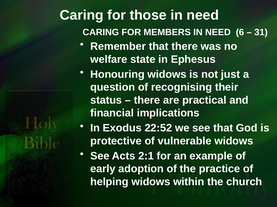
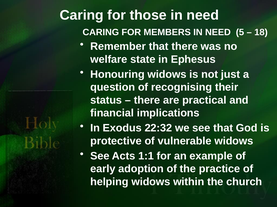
6: 6 -> 5 (240, 32)
31: 31 -> 18 (261, 32)
22:52: 22:52 -> 22:32 (158, 128)
2:1: 2:1 -> 1:1 (146, 157)
